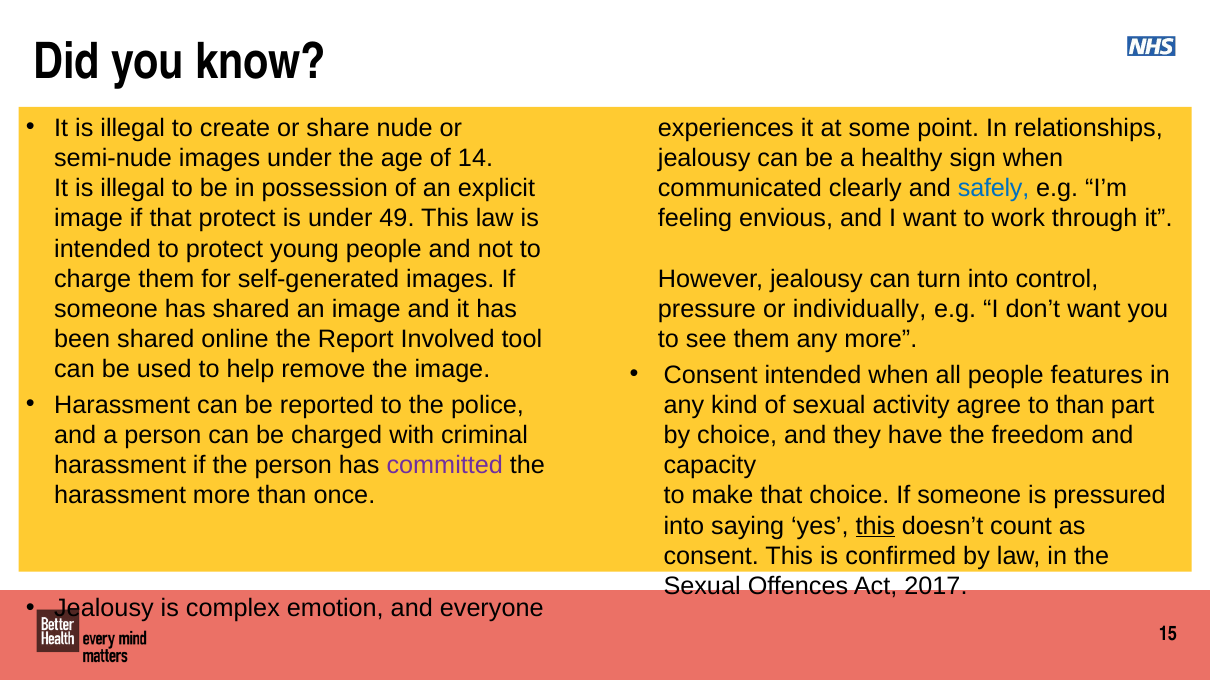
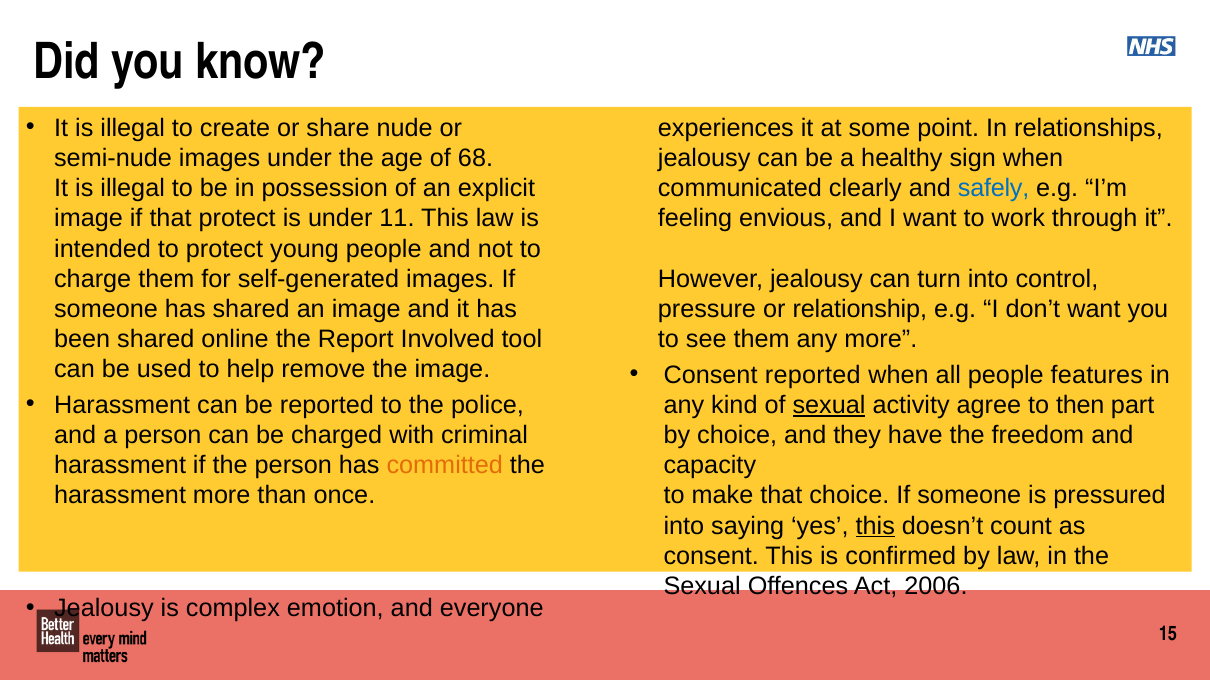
14: 14 -> 68 (476, 158)
49: 49 -> 11 (397, 219)
individually: individually -> relationship (860, 309)
Consent intended: intended -> reported (813, 375)
sexual underline: none -> present (829, 405)
to than: than -> then (1080, 405)
committed colour: purple -> orange (445, 466)
2017: 2017 -> 2006 (936, 587)
